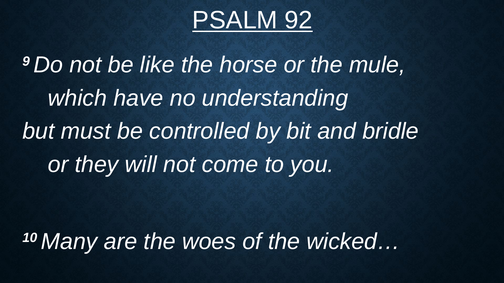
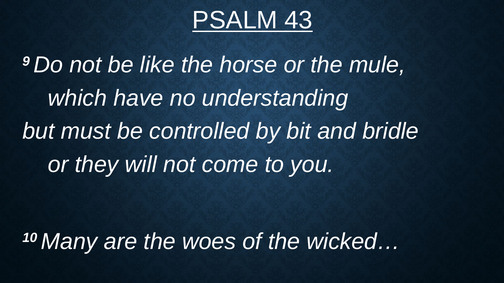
92: 92 -> 43 (299, 20)
